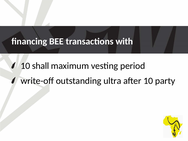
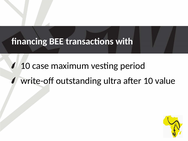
shall: shall -> case (41, 66)
party: party -> value (165, 81)
